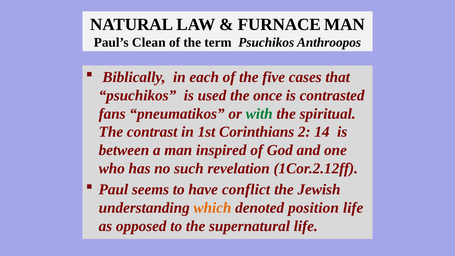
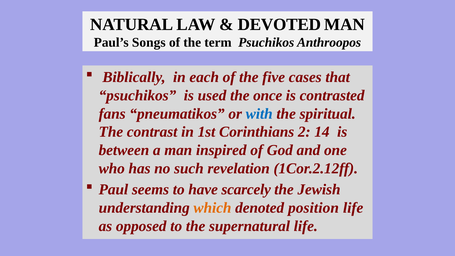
FURNACE: FURNACE -> DEVOTED (279, 25)
Clean: Clean -> Songs (149, 42)
with colour: green -> blue (259, 114)
conflict: conflict -> scarcely (246, 190)
